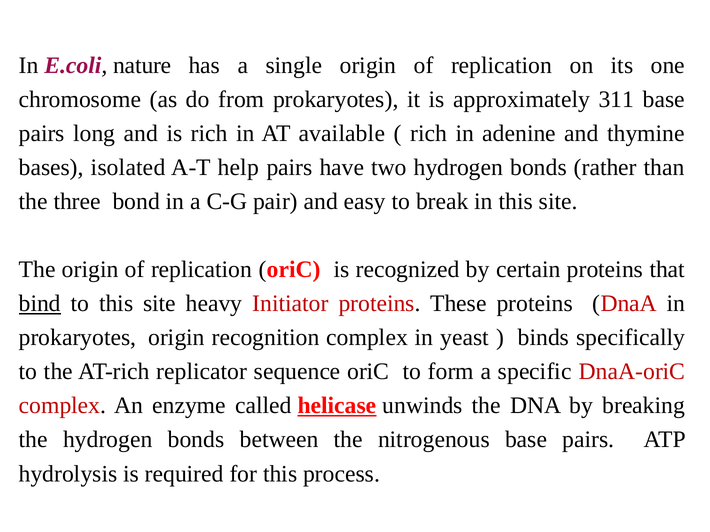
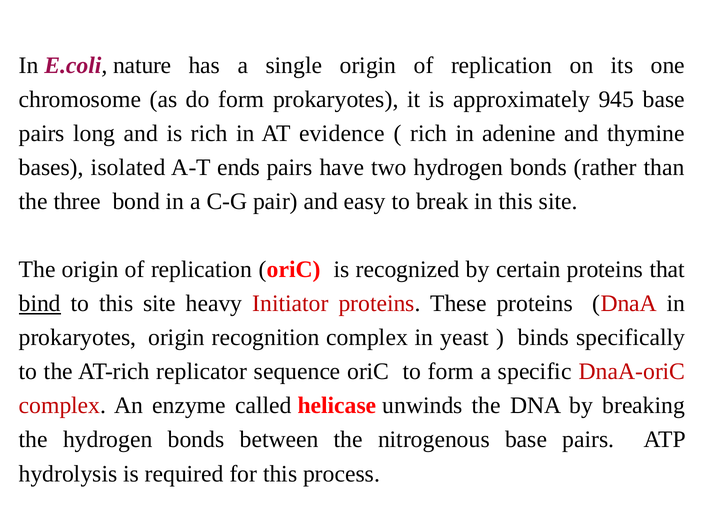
do from: from -> form (241, 99)
311: 311 -> 945 (616, 99)
available: available -> evidence (342, 133)
help: help -> ends (239, 167)
helicase underline: present -> none (337, 406)
